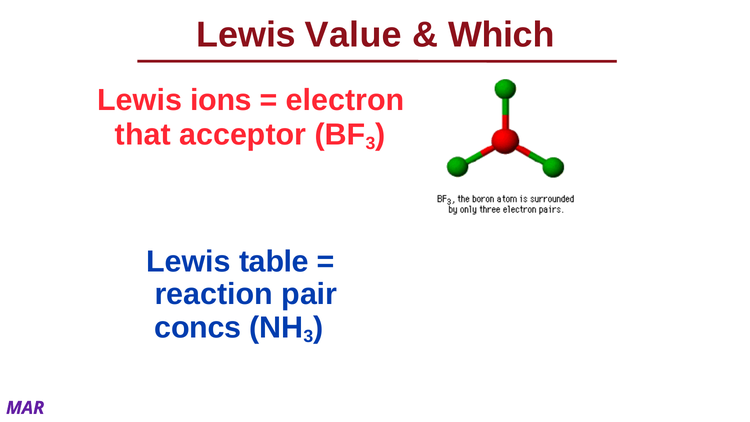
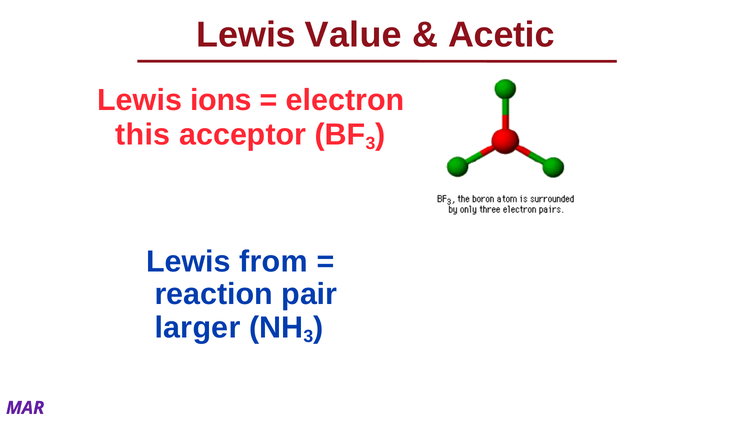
Which: Which -> Acetic (501, 35)
that: that -> this (143, 134)
table: table -> from (274, 262)
concs: concs -> larger (198, 328)
